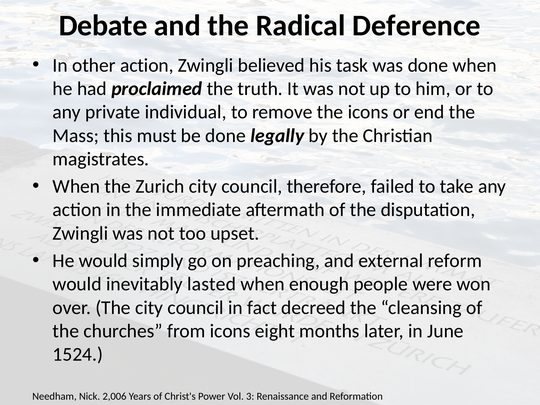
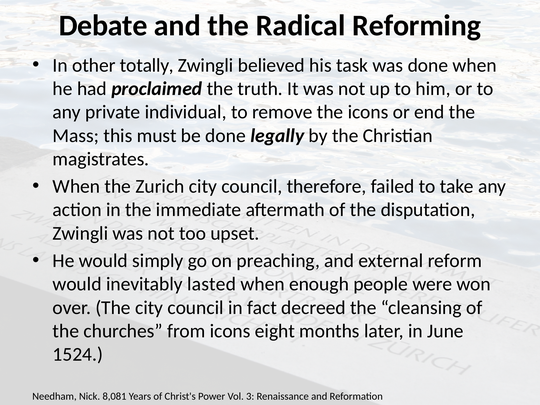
Deference: Deference -> Reforming (417, 25)
other action: action -> totally (147, 65)
2,006: 2,006 -> 8,081 (114, 397)
